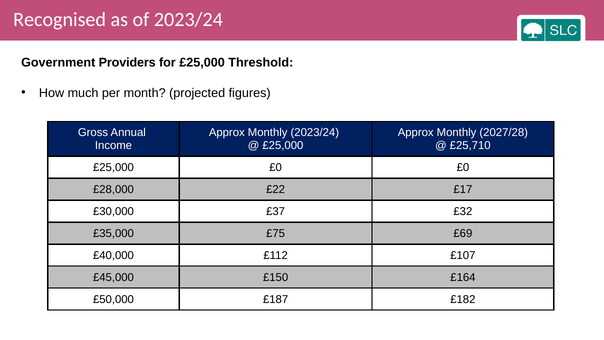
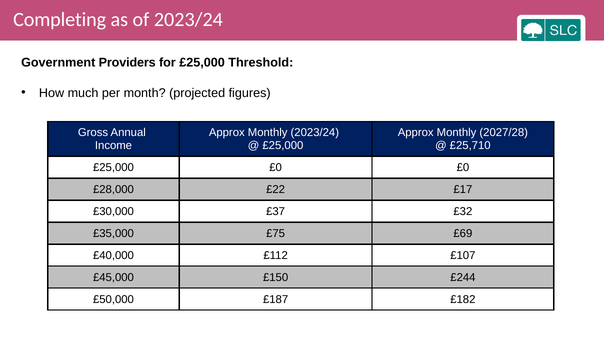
Recognised: Recognised -> Completing (60, 20)
£164: £164 -> £244 (463, 277)
